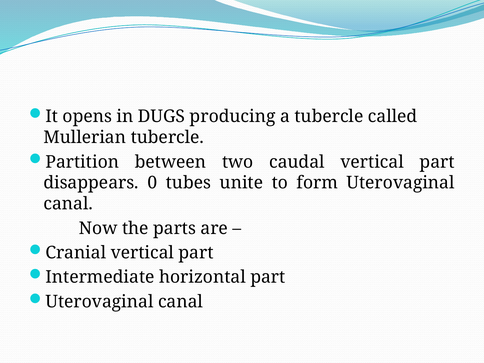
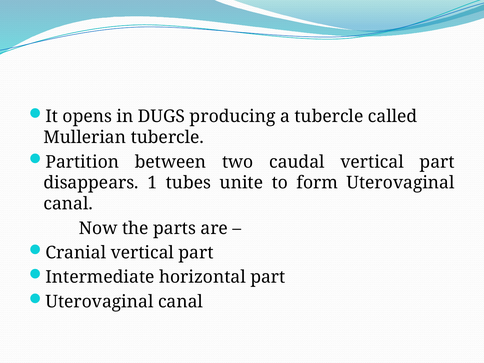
0: 0 -> 1 (152, 183)
